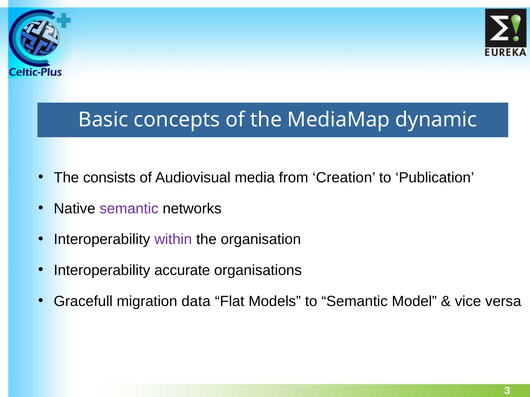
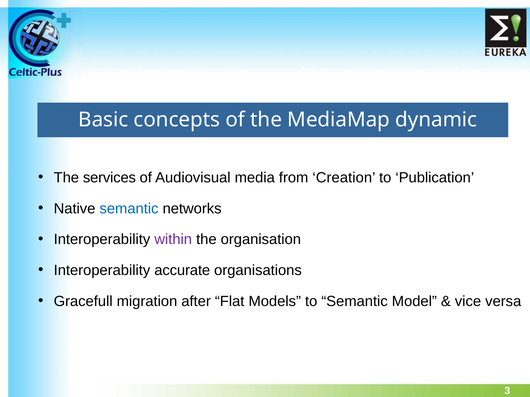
consists: consists -> services (109, 178)
semantic colour: purple -> blue (129, 209)
data: data -> after (196, 302)
